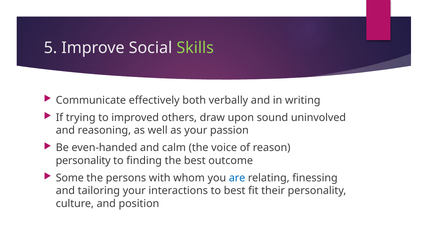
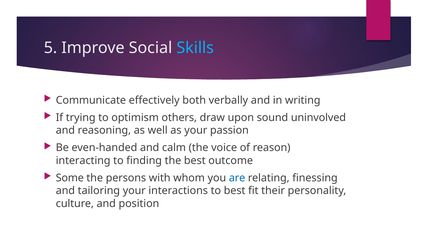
Skills colour: light green -> light blue (195, 48)
improved: improved -> optimism (135, 117)
personality: personality -> interacting (83, 160)
